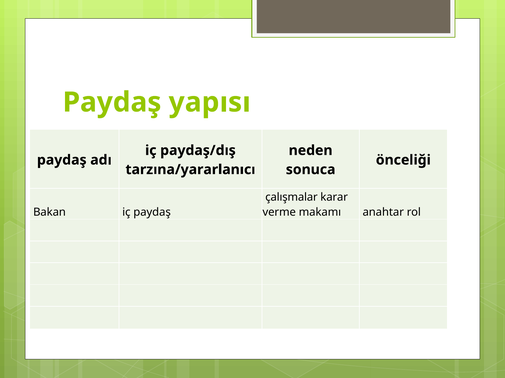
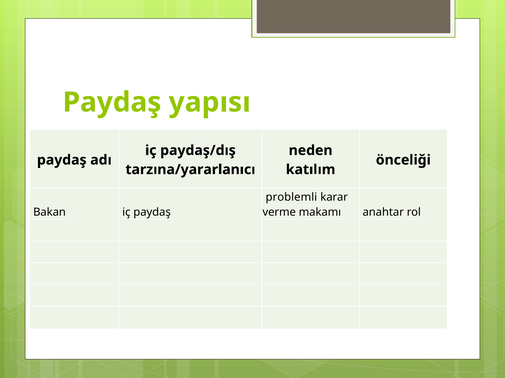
sonuca: sonuca -> katılım (311, 170)
çalışmalar: çalışmalar -> problemli (291, 197)
